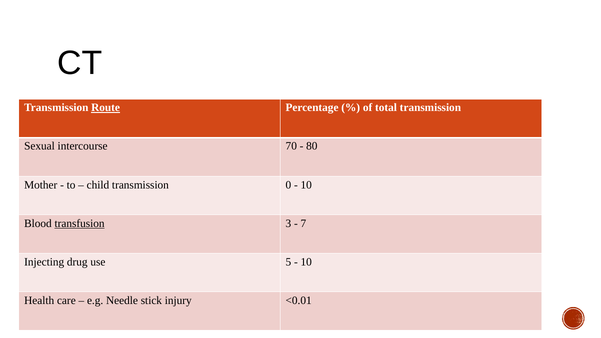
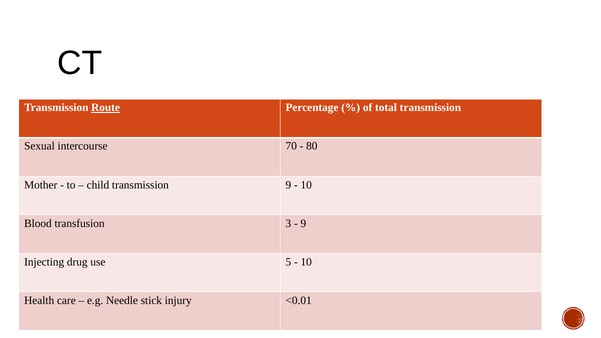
transmission 0: 0 -> 9 (288, 185)
transfusion underline: present -> none (80, 223)
7: 7 -> 9 (303, 223)
